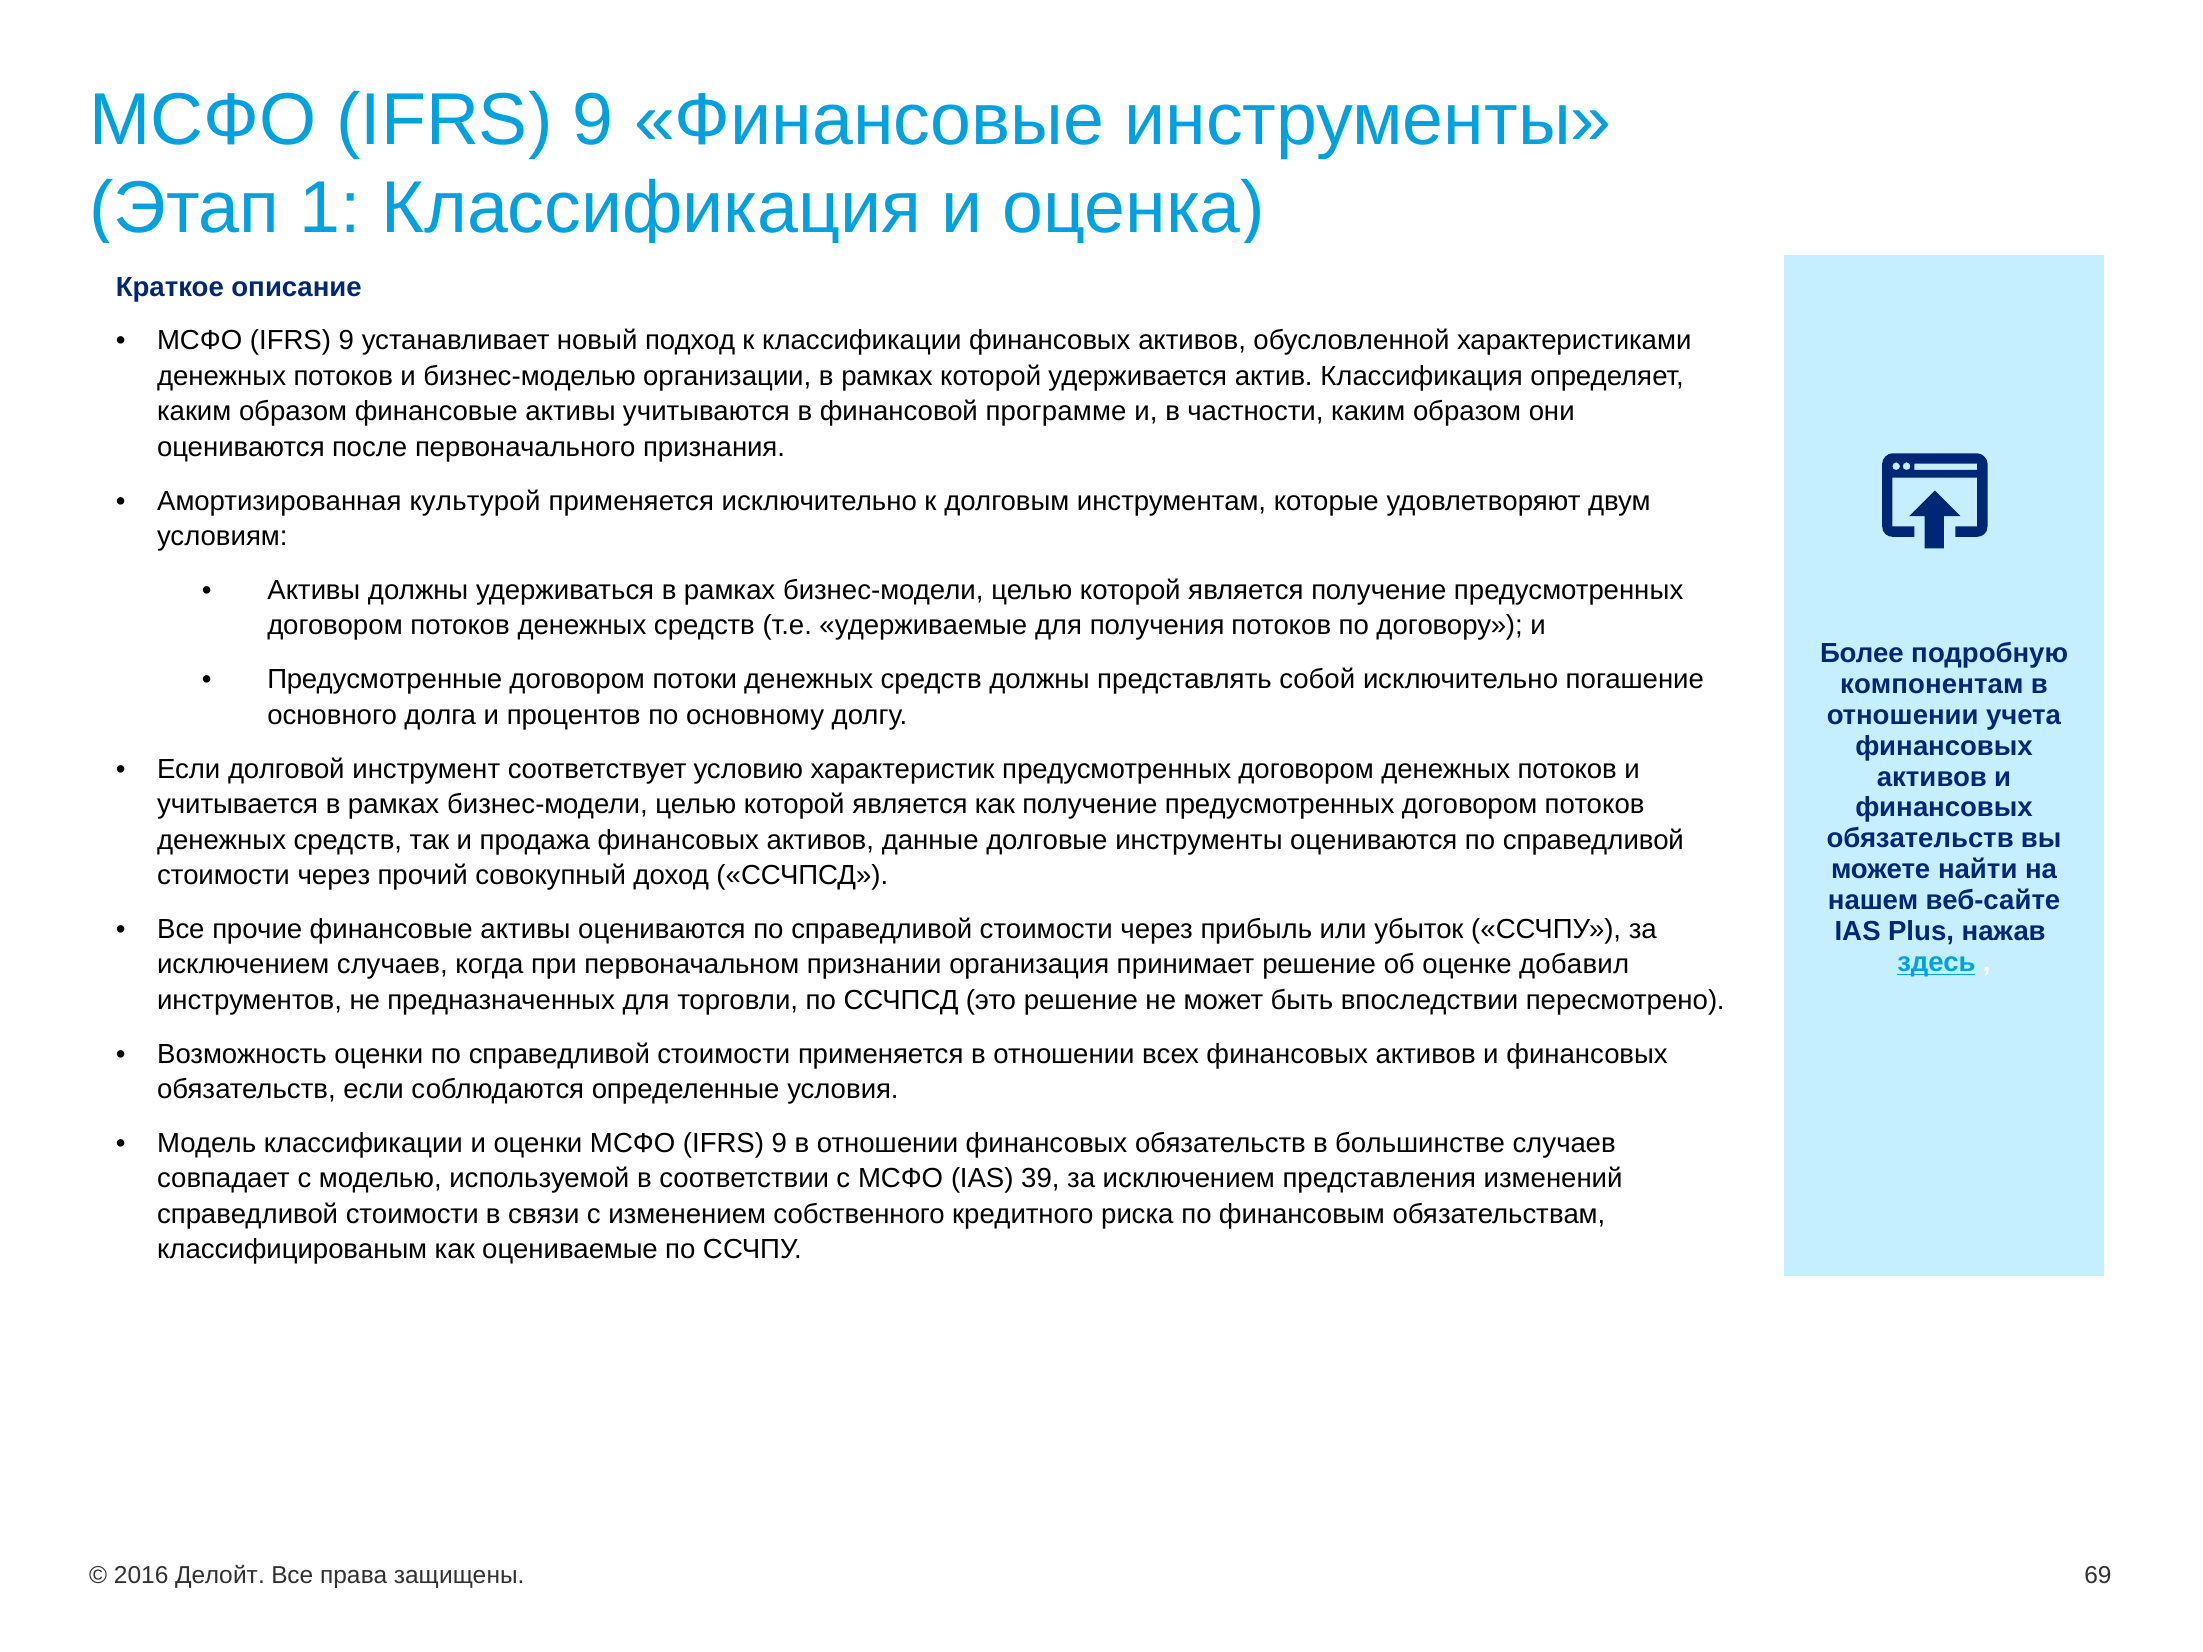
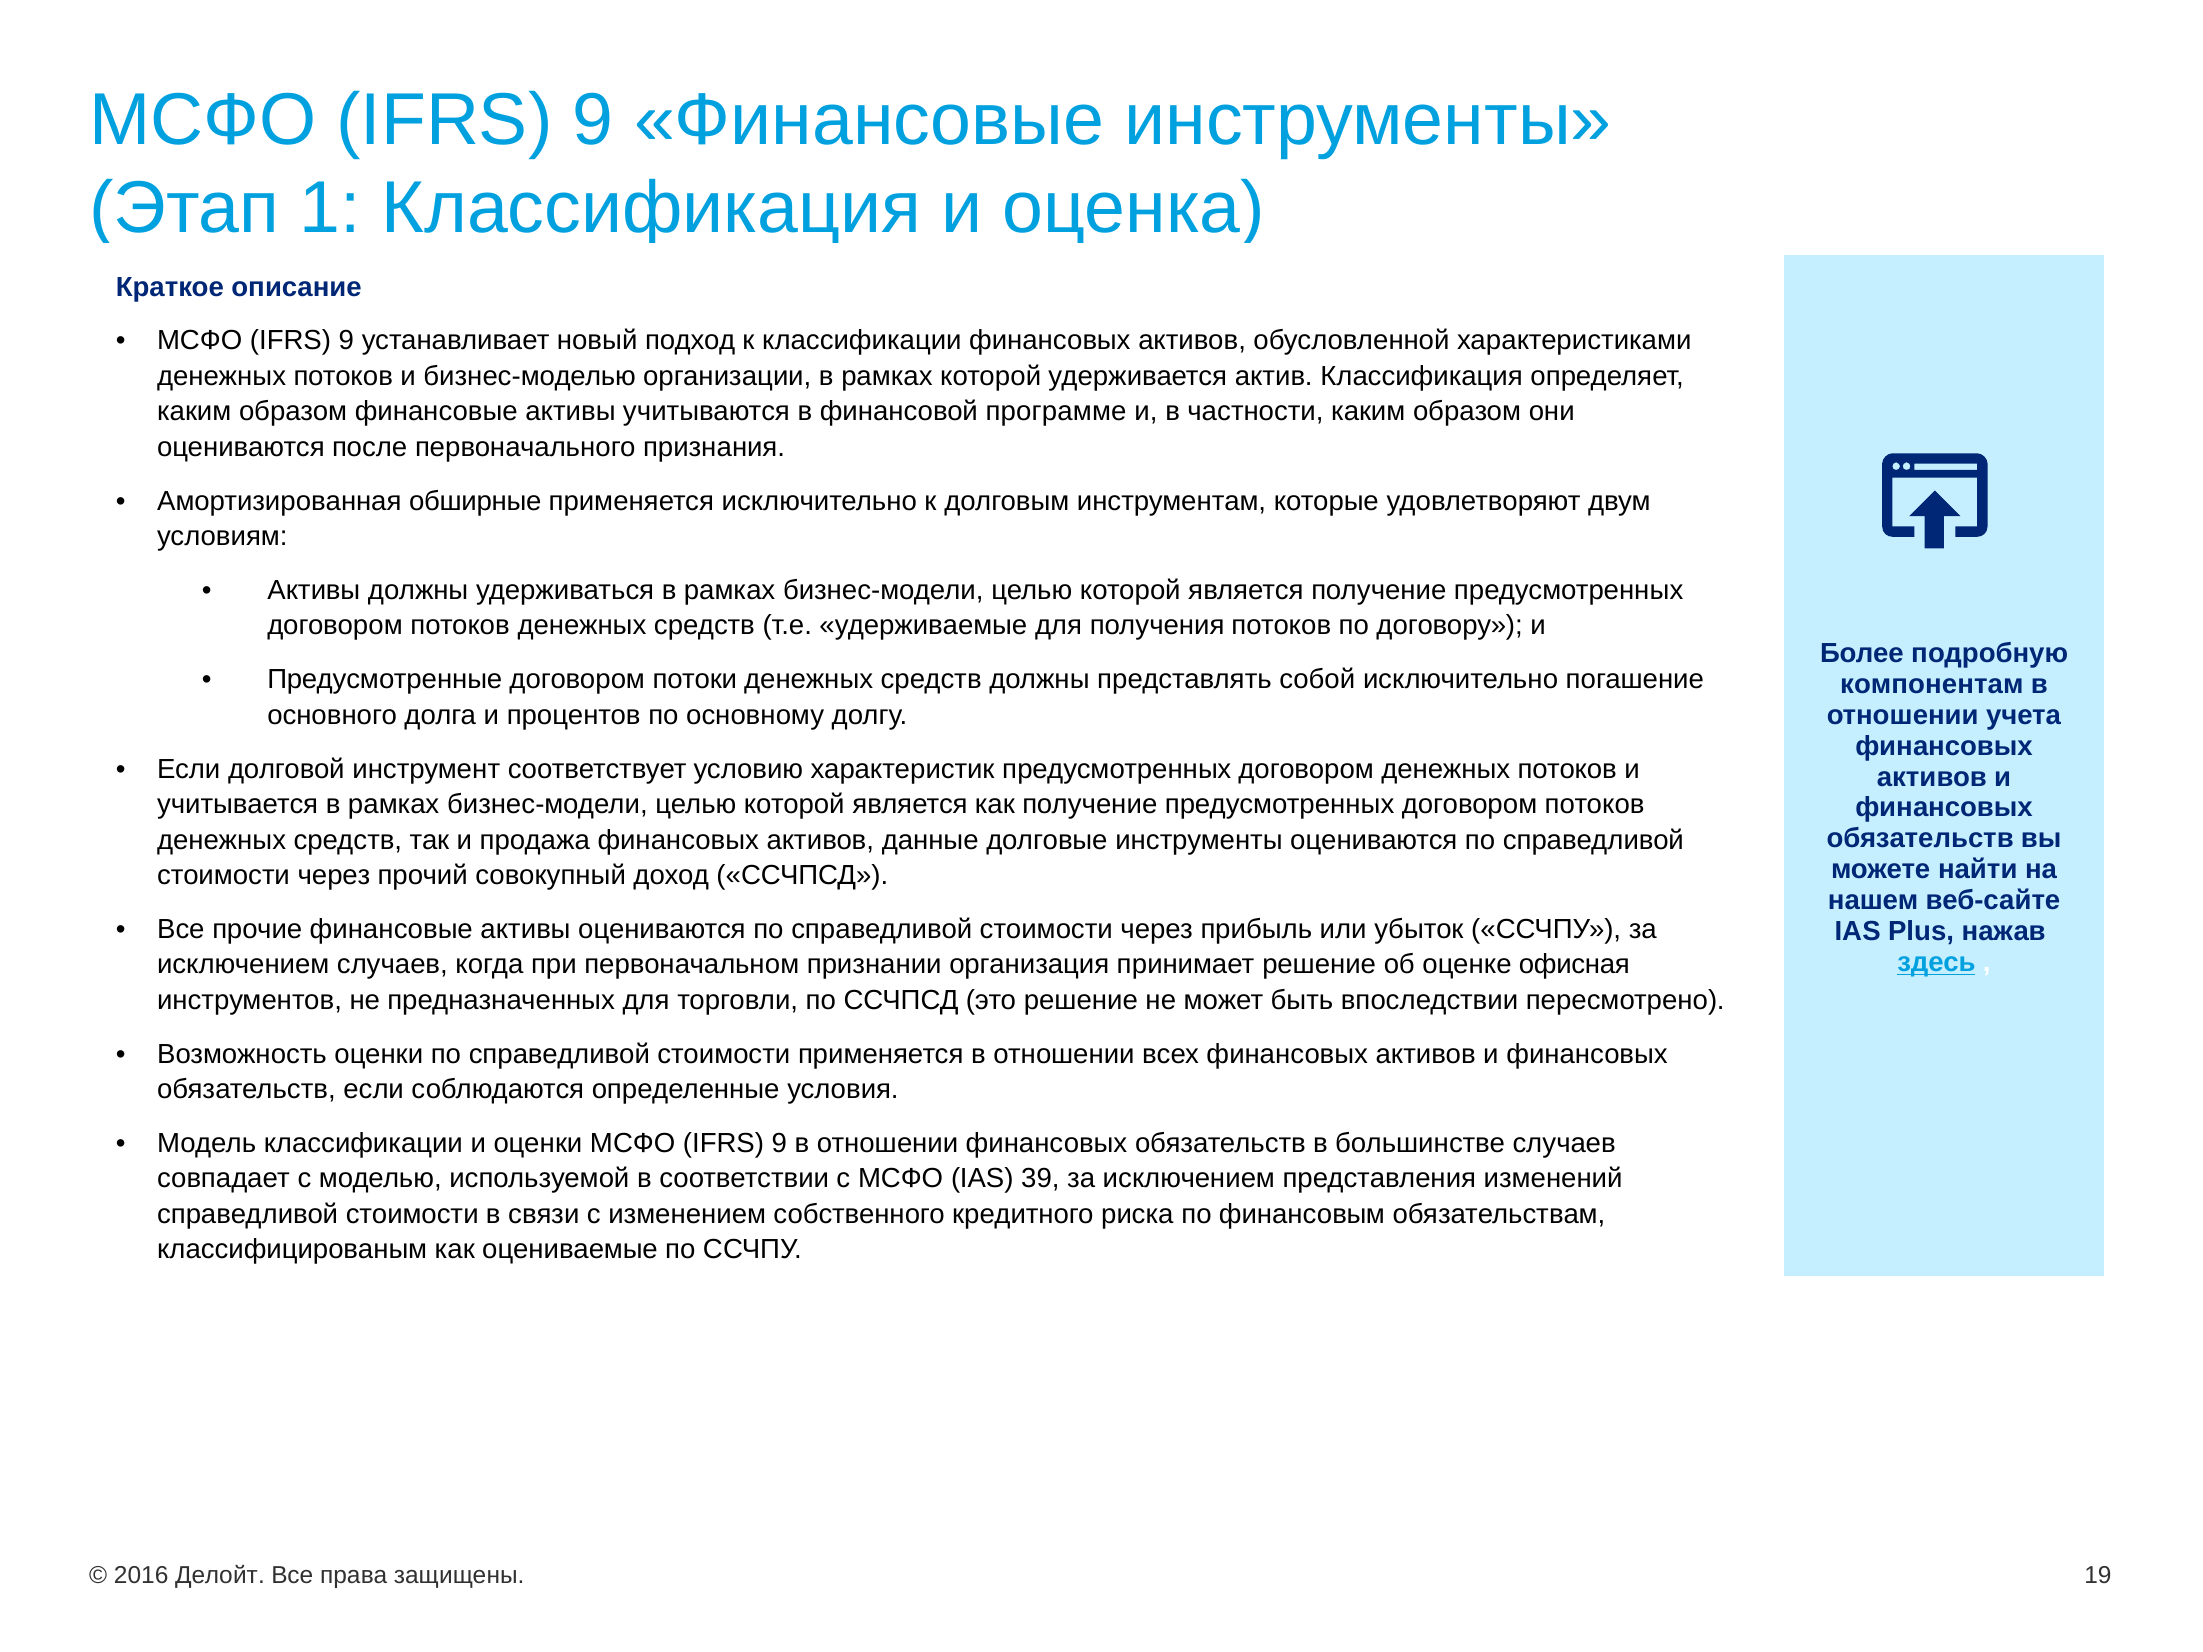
культурой: культурой -> обширные (475, 501)
добавил: добавил -> офисная (1574, 965)
69: 69 -> 19 (2098, 1576)
